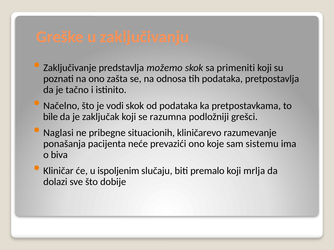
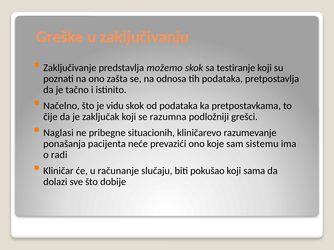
primeniti: primeniti -> testiranje (236, 68)
vodi: vodi -> vidu (115, 106)
bile: bile -> čije (50, 117)
biva: biva -> radi (59, 155)
ispoljenim: ispoljenim -> računanje (118, 171)
premalo: premalo -> pokušao (207, 171)
mrlja: mrlja -> sama (254, 171)
